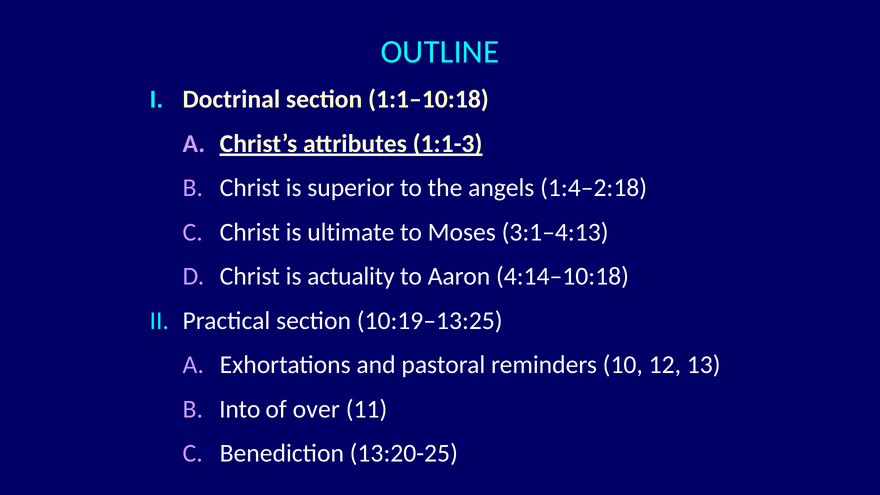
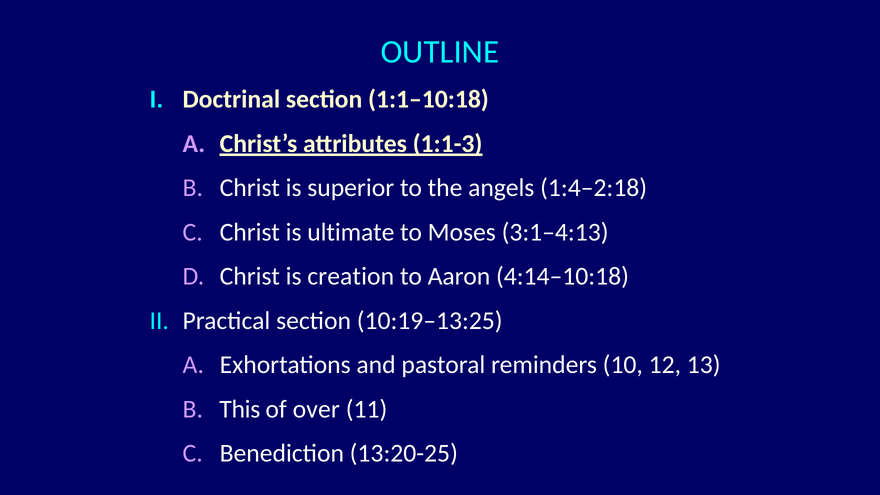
actuality: actuality -> creation (351, 276)
Into: Into -> This (240, 409)
